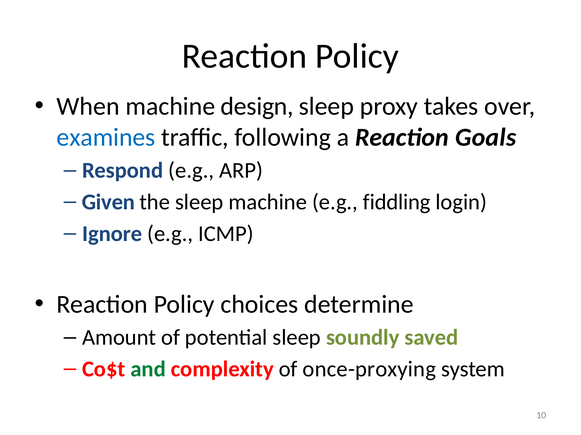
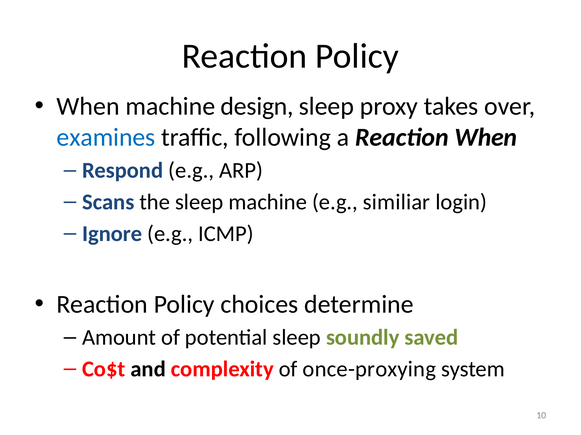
Reaction Goals: Goals -> When (486, 137)
Given: Given -> Scans (108, 202)
fiddling: fiddling -> similiar (397, 202)
and colour: green -> black (148, 370)
